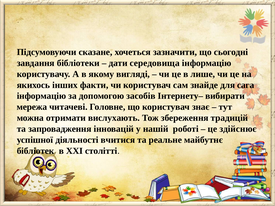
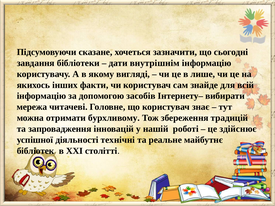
середовища: середовища -> внутрішнім (155, 63)
сага: сага -> всій (246, 85)
вислухають: вислухають -> бурхливому (114, 118)
вчитися: вчитися -> технічні (118, 140)
